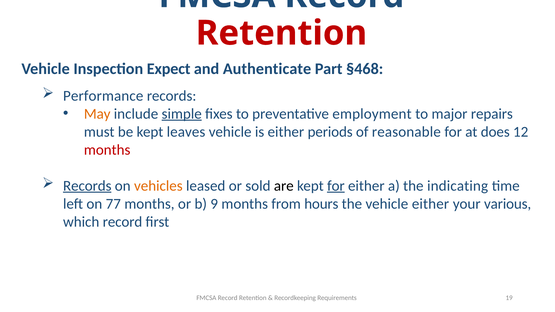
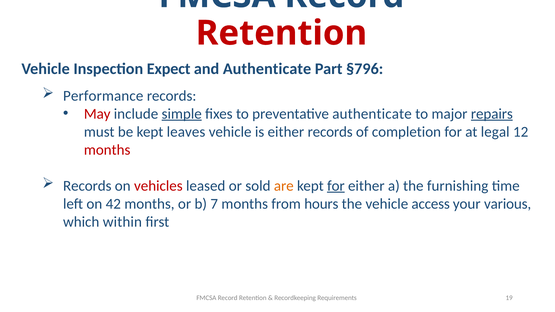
§468: §468 -> §796 (365, 69)
May colour: orange -> red (97, 114)
preventative employment: employment -> authenticate (372, 114)
repairs underline: none -> present (492, 114)
either periods: periods -> records (330, 132)
reasonable: reasonable -> completion (406, 132)
does: does -> legal (495, 132)
Records underline: present -> none (87, 186)
vehicles colour: orange -> red (158, 186)
are colour: black -> orange (284, 186)
indicating: indicating -> furnishing (458, 186)
77: 77 -> 42 (113, 204)
9: 9 -> 7 (214, 204)
vehicle either: either -> access (431, 204)
which record: record -> within (122, 222)
